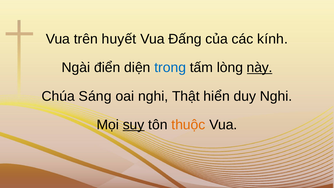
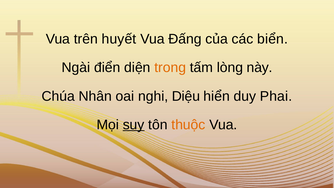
kính: kính -> biển (273, 39)
trong colour: blue -> orange (170, 68)
này underline: present -> none (260, 68)
Sáng: Sáng -> Nhân (95, 96)
Thật: Thật -> Diệu (186, 96)
duy Nghi: Nghi -> Phai (276, 96)
